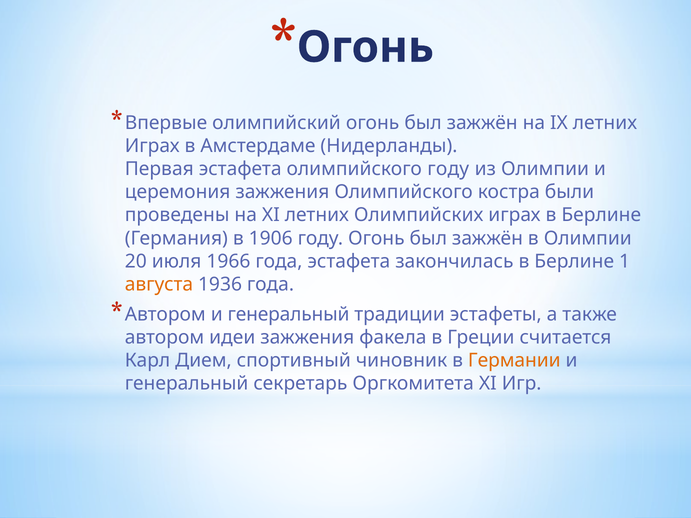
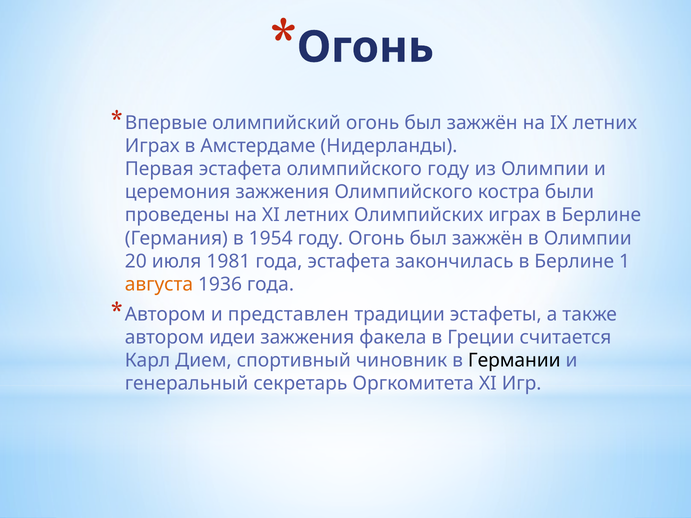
1906: 1906 -> 1954 (271, 238)
1966: 1966 -> 1981 (228, 261)
Автором и генеральный: генеральный -> представлен (288, 315)
Германии colour: orange -> black (514, 361)
